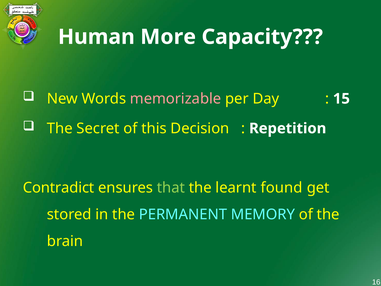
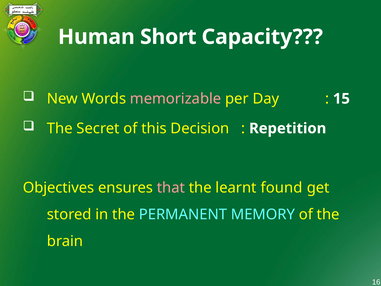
More: More -> Short (168, 37)
Contradict: Contradict -> Objectives (59, 188)
that colour: light green -> pink (171, 188)
